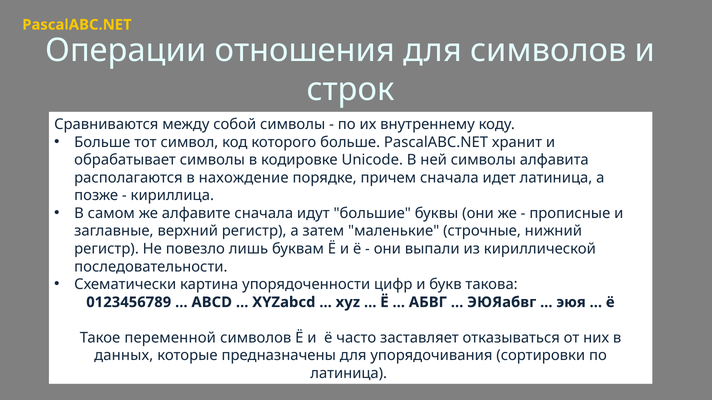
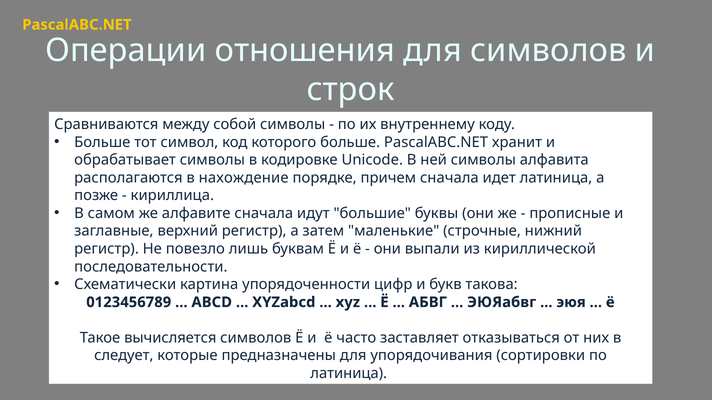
переменной: переменной -> вычисляется (170, 338)
данных: данных -> следует (124, 356)
